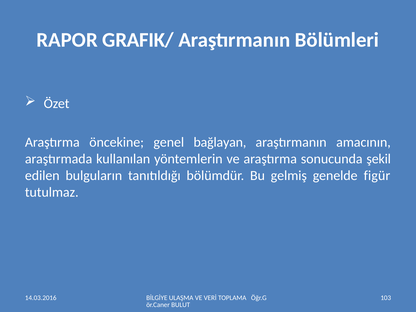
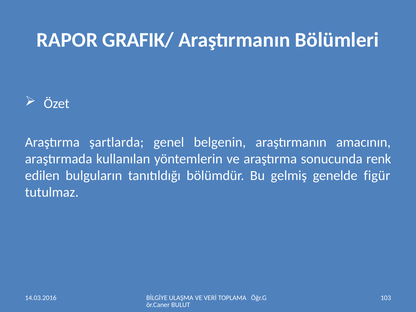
öncekine: öncekine -> şartlarda (117, 142)
bağlayan: bağlayan -> belgenin (220, 142)
şekil: şekil -> renk (379, 159)
